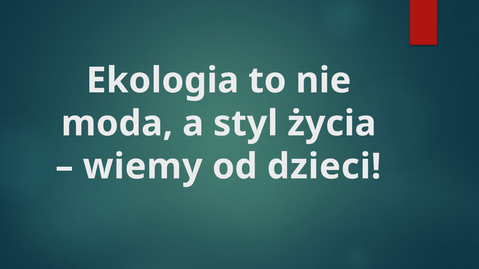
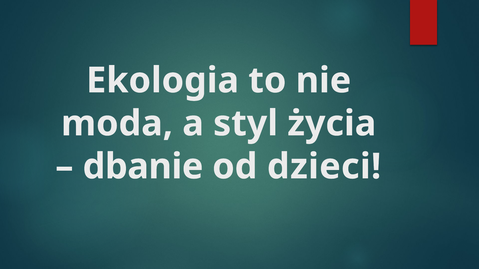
wiemy: wiemy -> dbanie (143, 167)
